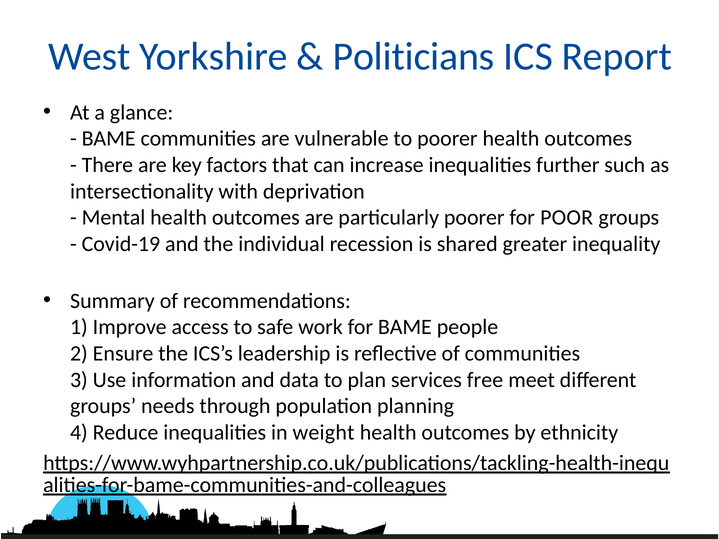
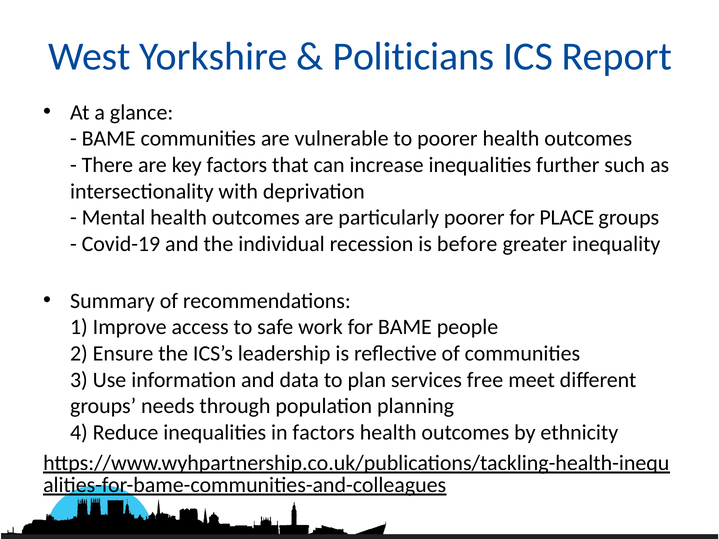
POOR: POOR -> PLACE (567, 218)
shared: shared -> before (467, 244)
in weight: weight -> factors (324, 433)
